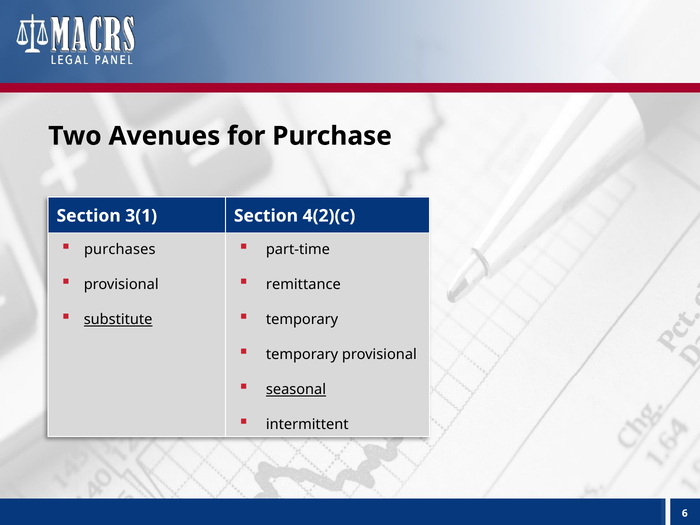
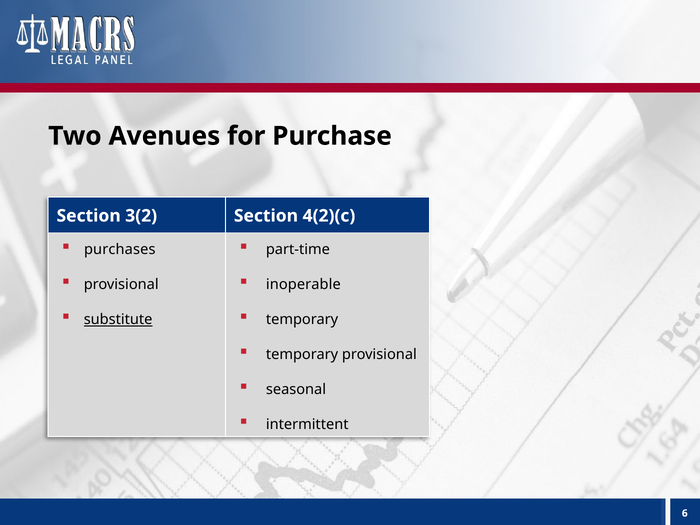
3(1: 3(1 -> 3(2 (141, 216)
remittance: remittance -> inoperable (303, 285)
seasonal underline: present -> none (296, 390)
